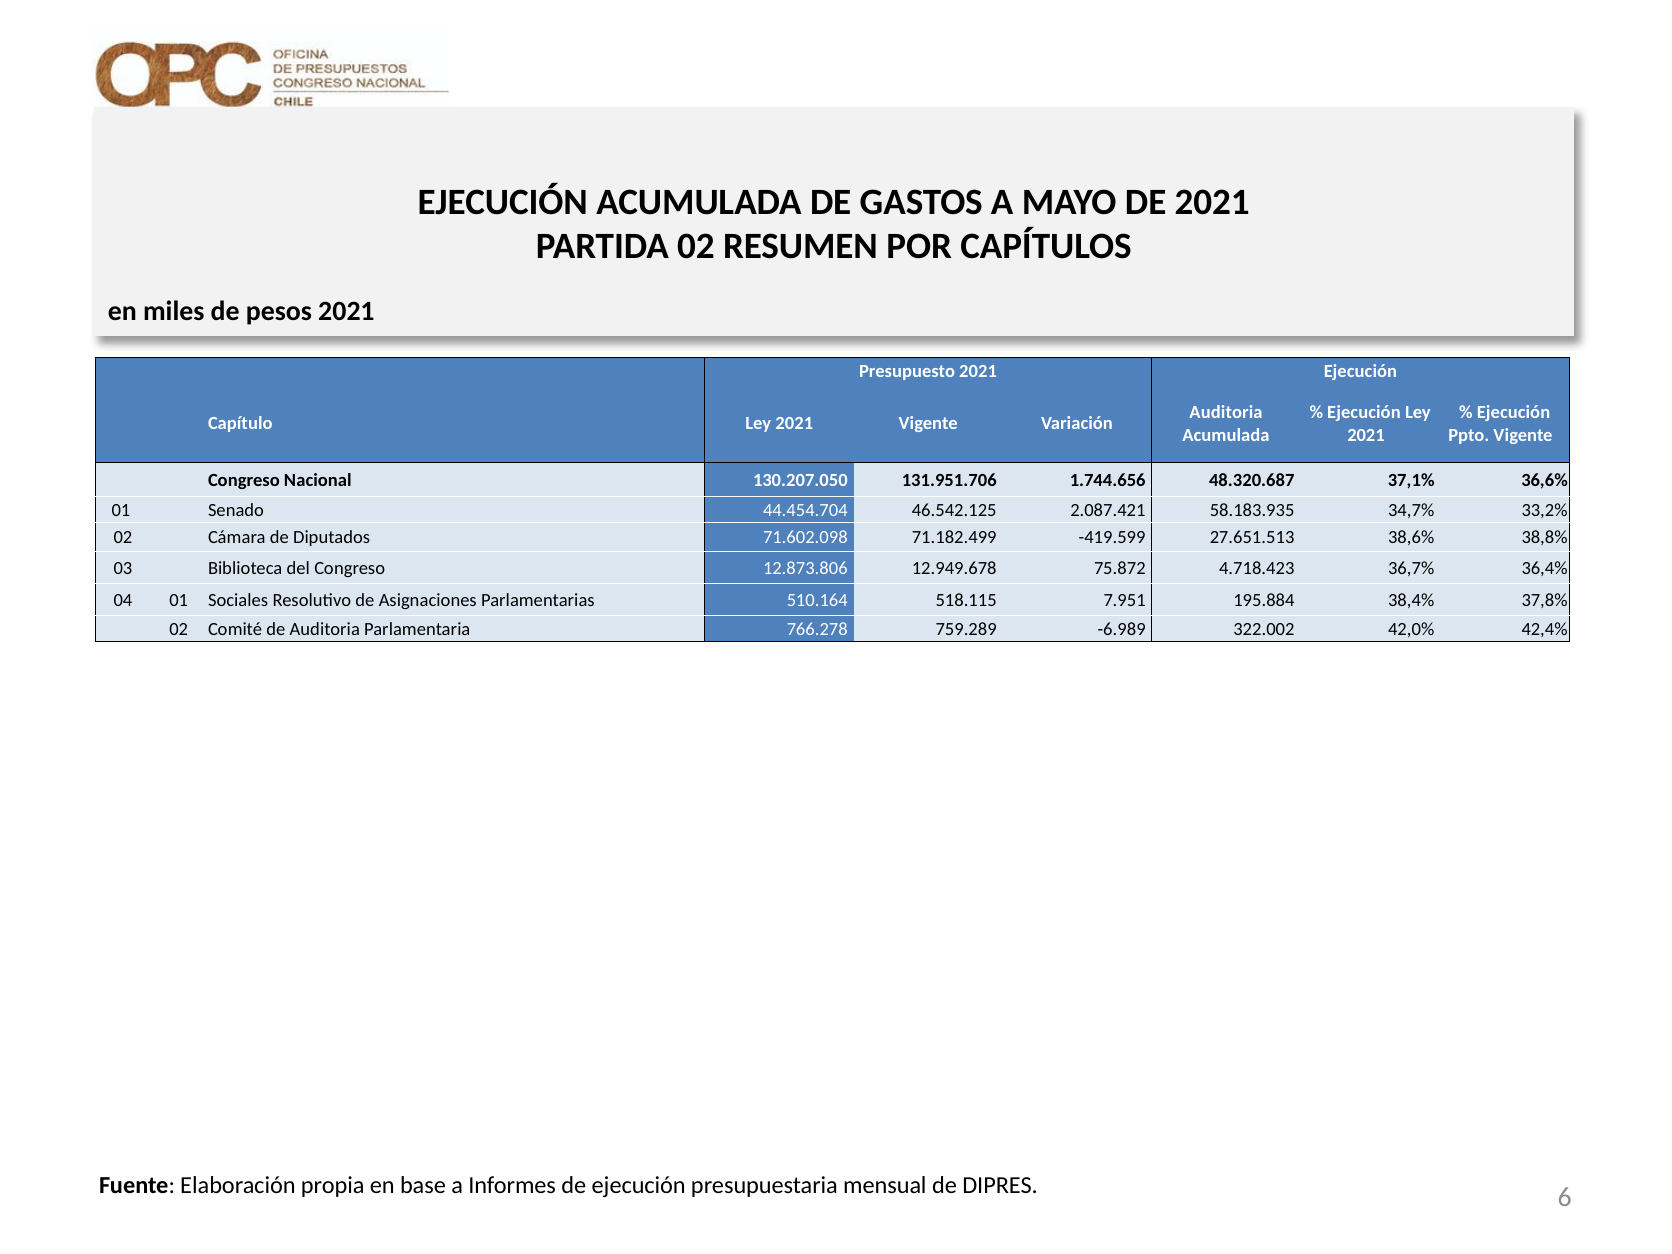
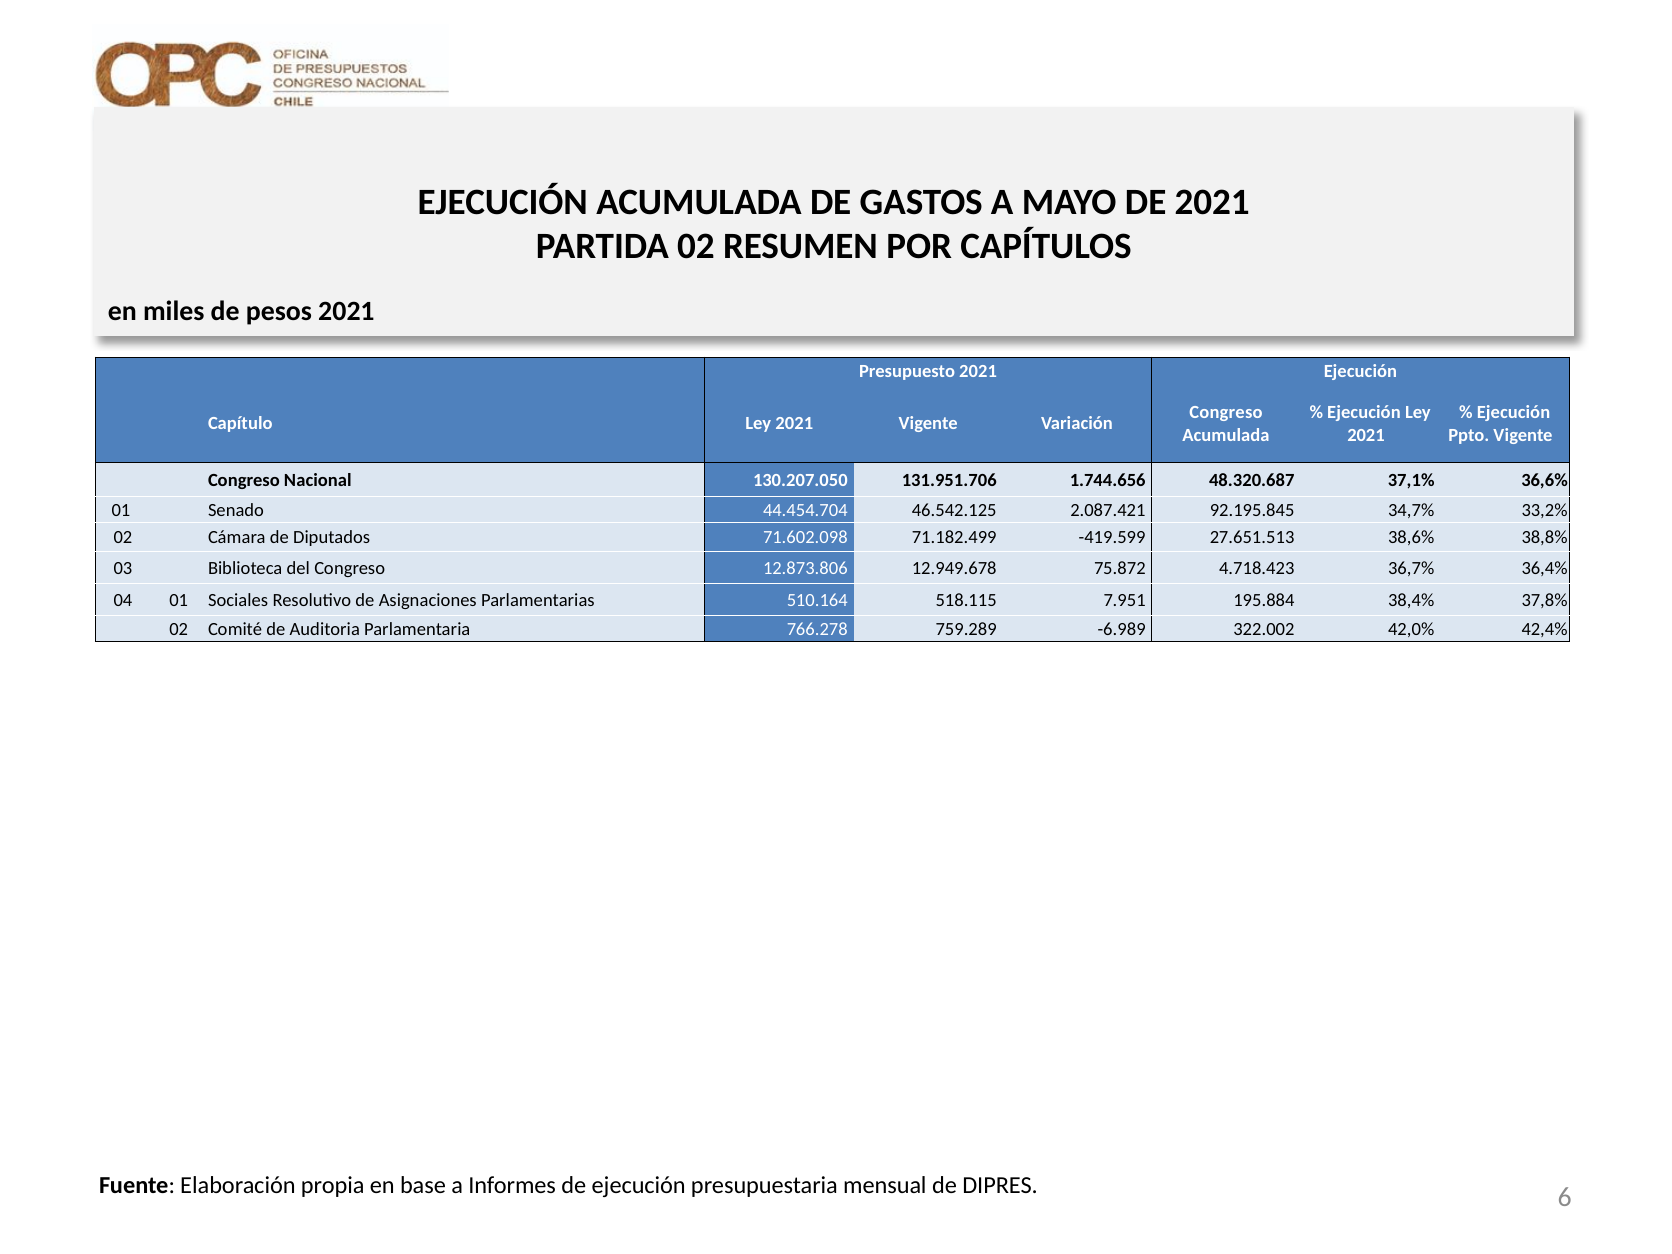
Auditoria: Auditoria -> Congreso (1226, 412)
58.183.935: 58.183.935 -> 92.195.845 (1252, 510)
